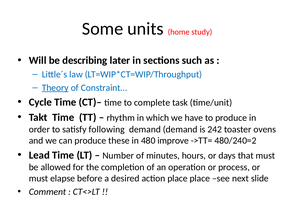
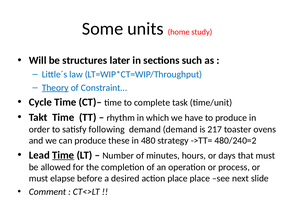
describing: describing -> structures (85, 60)
242: 242 -> 217 (215, 129)
improve: improve -> strategy (173, 141)
Time underline: none -> present (63, 155)
